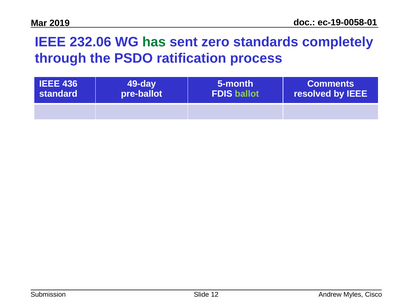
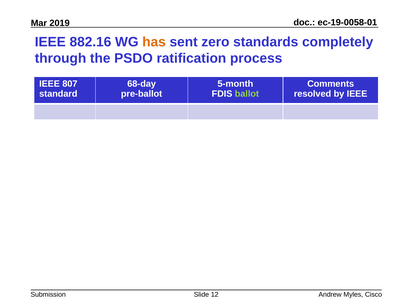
232.06: 232.06 -> 882.16 (90, 42)
has colour: green -> orange (154, 42)
436: 436 -> 807 (70, 84)
49-day: 49-day -> 68-day (142, 84)
